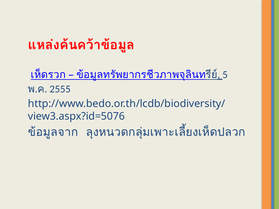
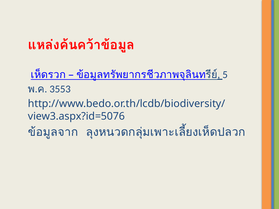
2555: 2555 -> 3553 (60, 89)
